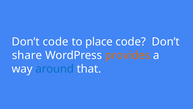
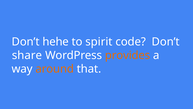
Don’t code: code -> hehe (56, 42)
place: place -> spirit (99, 42)
around colour: blue -> orange (55, 69)
